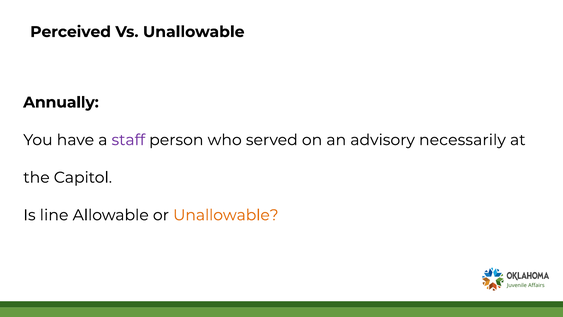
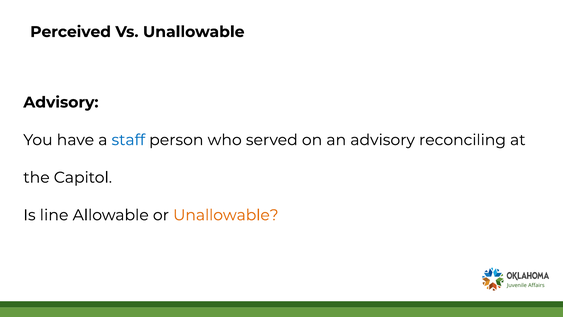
Annually: Annually -> Advisory (61, 102)
staff colour: purple -> blue (128, 140)
necessarily: necessarily -> reconciling (462, 140)
